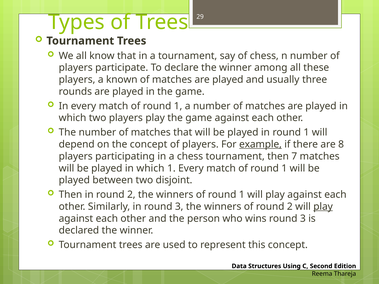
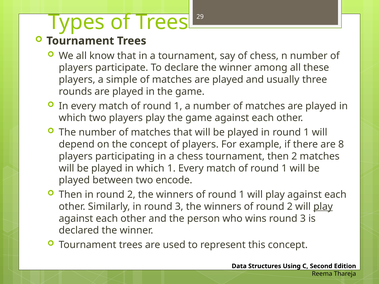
known: known -> simple (122, 80)
example underline: present -> none (260, 144)
then 7: 7 -> 2 (294, 156)
disjoint: disjoint -> encode (174, 180)
